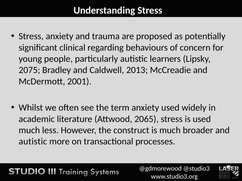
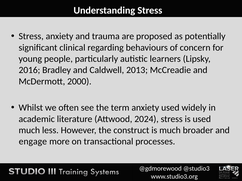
2075: 2075 -> 2016 (29, 70)
2001: 2001 -> 2000 (79, 82)
2065: 2065 -> 2024 (146, 119)
autistic: autistic -> engage (33, 142)
